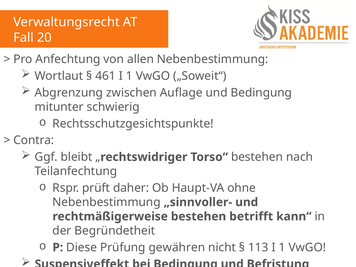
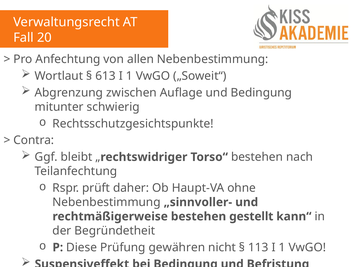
461: 461 -> 613 (106, 76)
betrifft: betrifft -> gestellt (251, 216)
